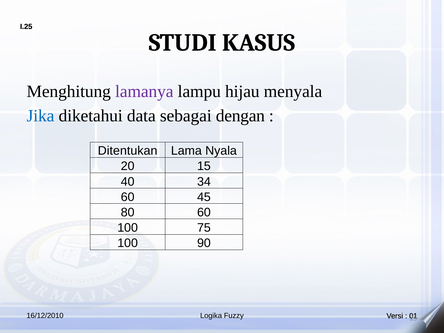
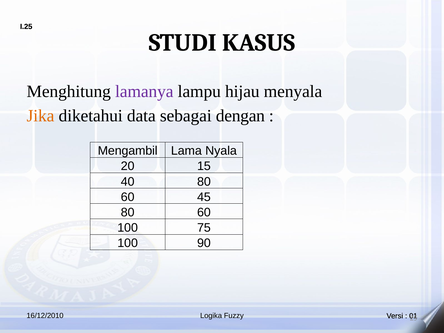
Jika colour: blue -> orange (40, 116)
Ditentukan: Ditentukan -> Mengambil (128, 151)
40 34: 34 -> 80 (204, 182)
